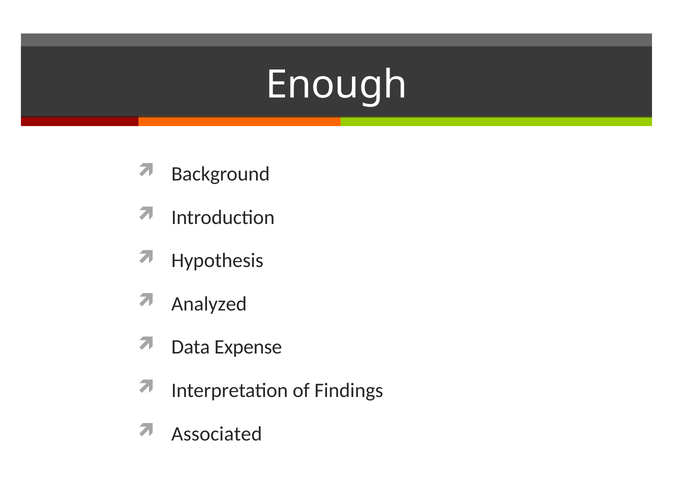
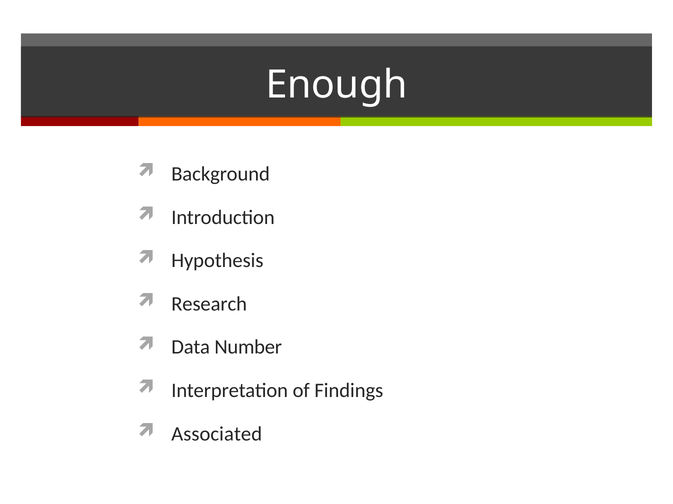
Analyzed: Analyzed -> Research (209, 304)
Expense: Expense -> Number (248, 348)
